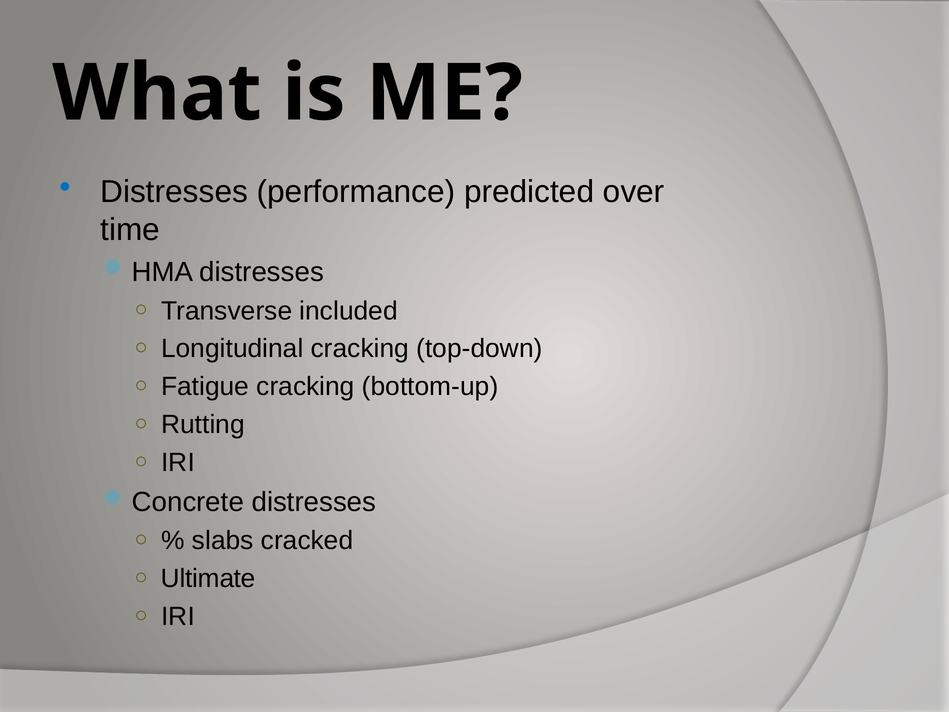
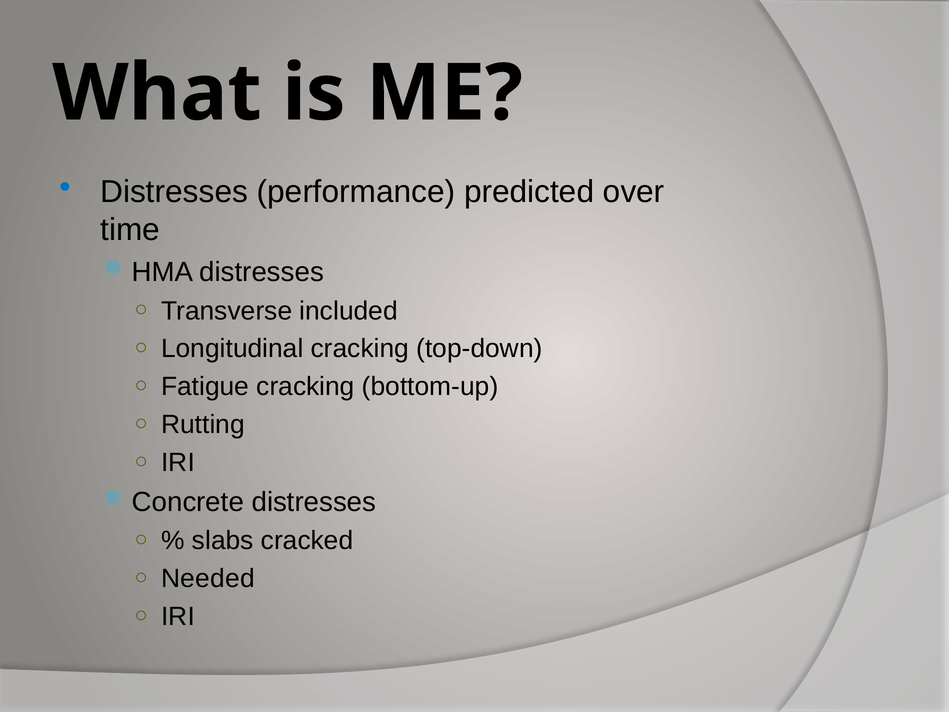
Ultimate: Ultimate -> Needed (208, 579)
